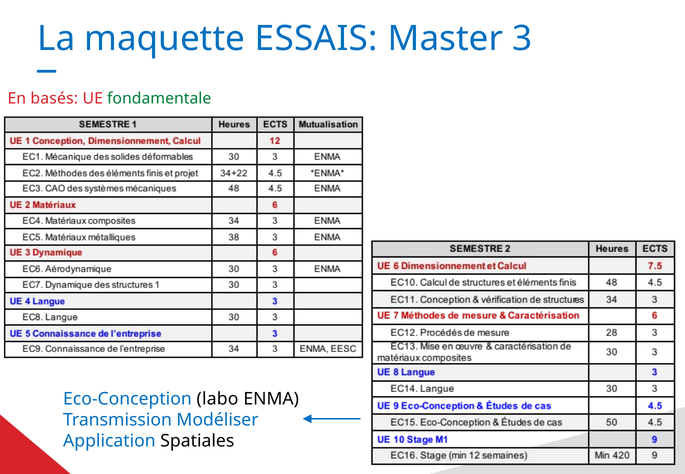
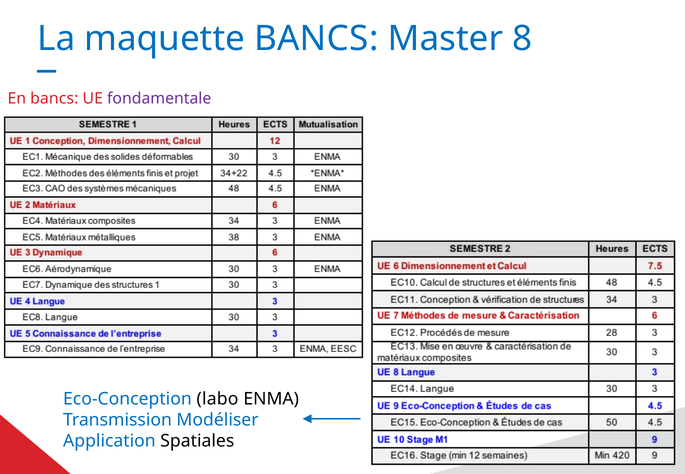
maquette ESSAIS: ESSAIS -> BANCS (316, 39)
3: 3 -> 8 (522, 39)
En basés: basés -> bancs (54, 99)
fondamentale colour: green -> purple (159, 99)
